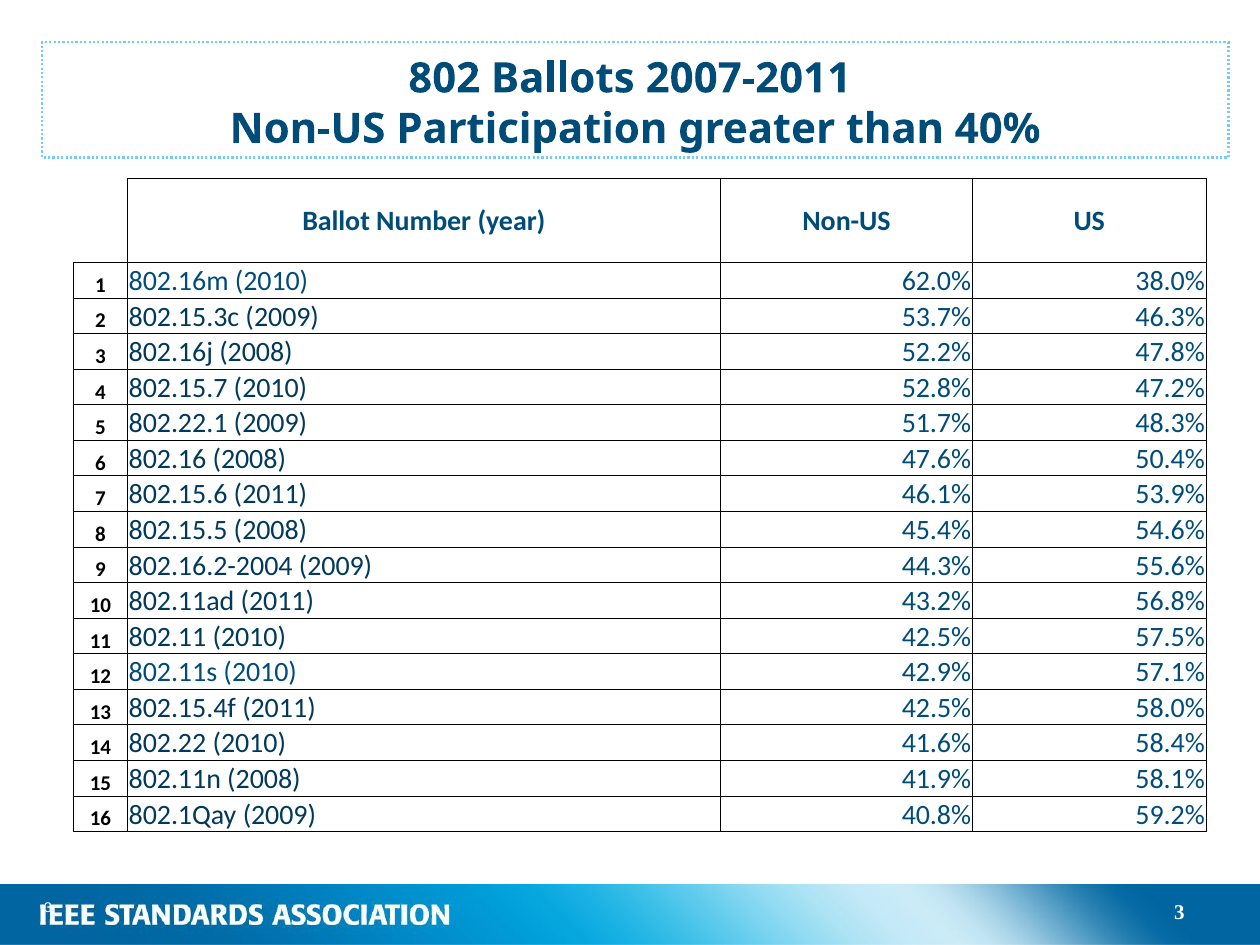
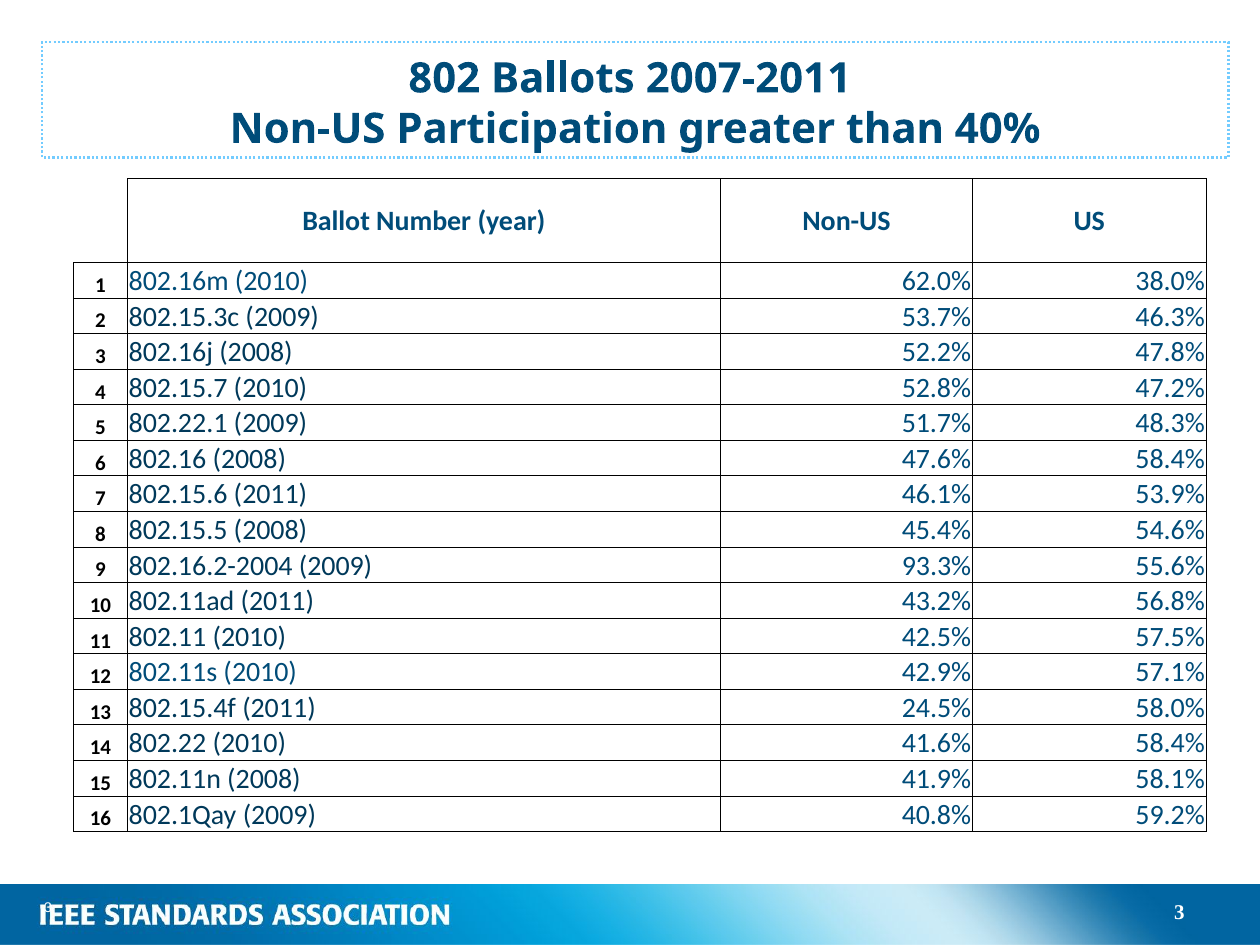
47.6% 50.4%: 50.4% -> 58.4% (1170, 459)
44.3%: 44.3% -> 93.3% (936, 566)
2011 42.5%: 42.5% -> 24.5% (936, 708)
